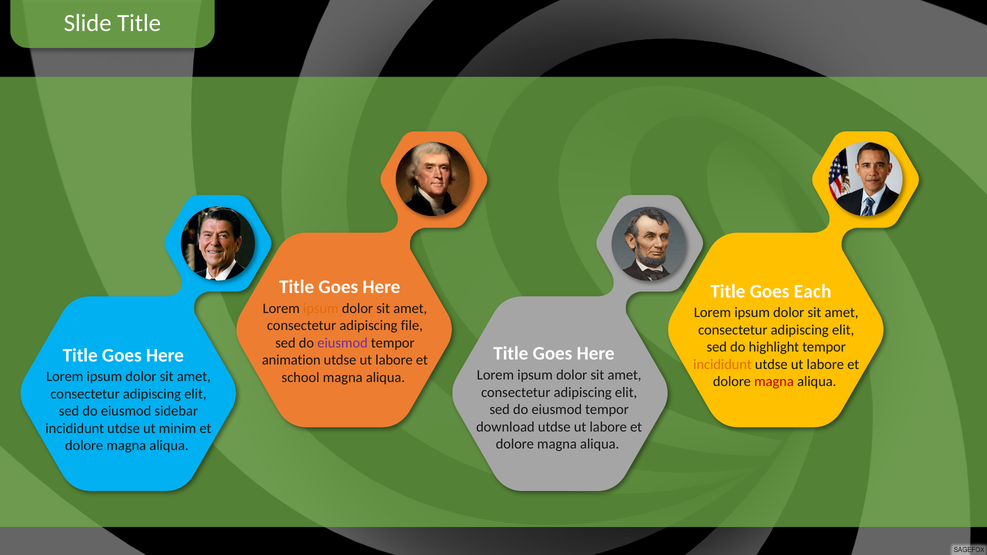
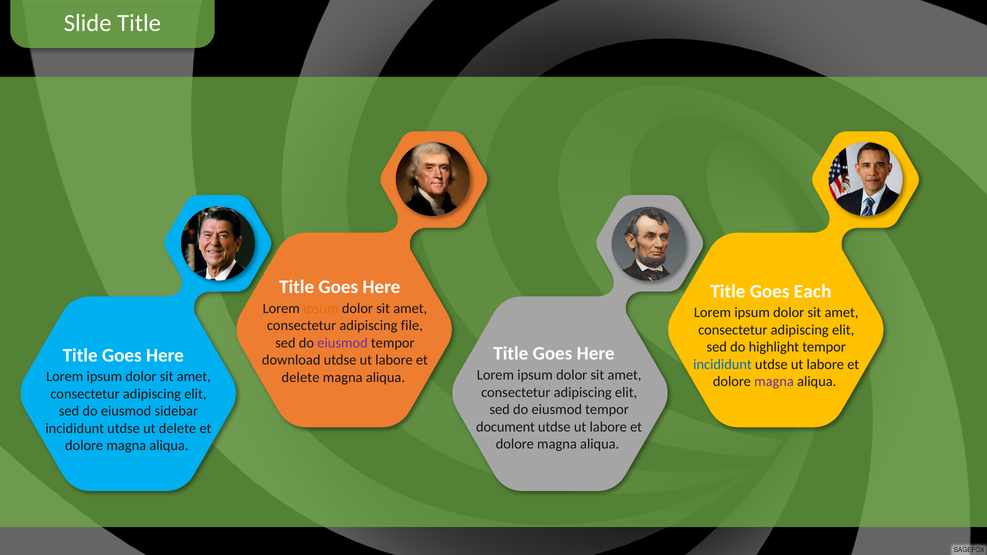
animation: animation -> download (291, 360)
incididunt colour: orange -> blue (722, 364)
school: school -> delete (300, 377)
magna colour: red -> purple (774, 382)
download: download -> document (505, 427)
ut minim: minim -> delete (177, 429)
